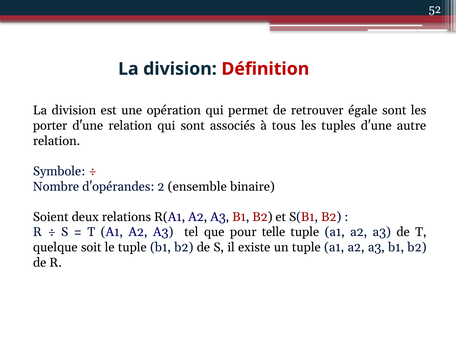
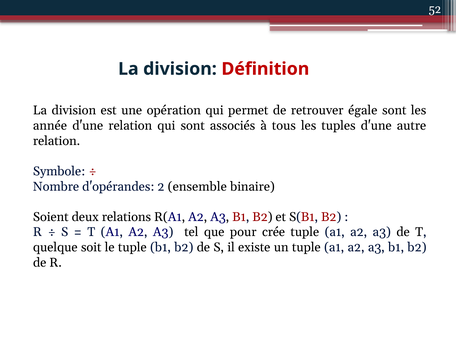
porter: porter -> année (50, 126)
telle: telle -> crée (274, 232)
